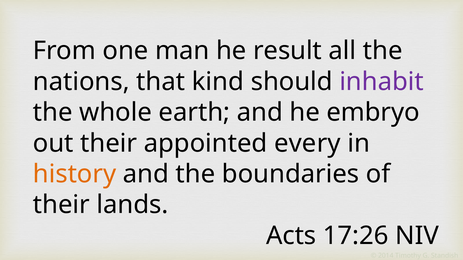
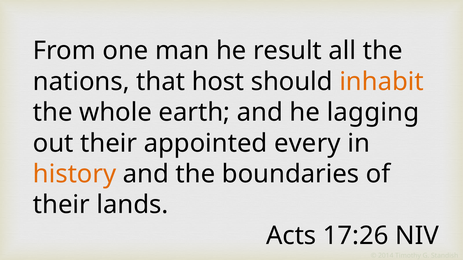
kind: kind -> host (218, 82)
inhabit colour: purple -> orange (382, 82)
embryo: embryo -> lagging (373, 113)
